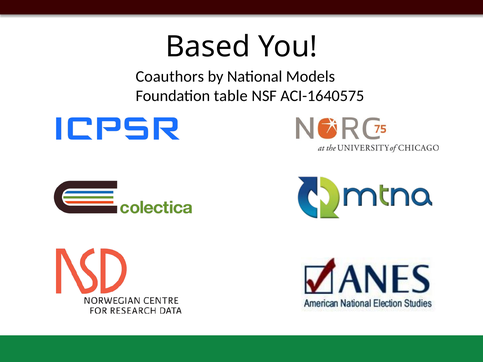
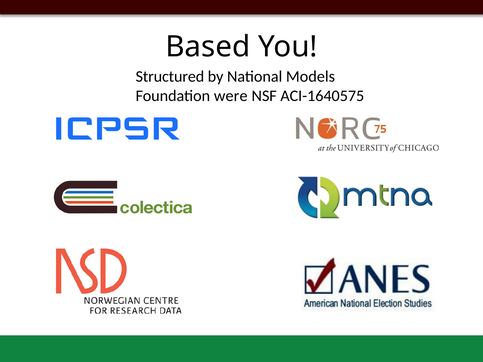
Coauthors: Coauthors -> Structured (170, 77)
table: table -> were (231, 96)
